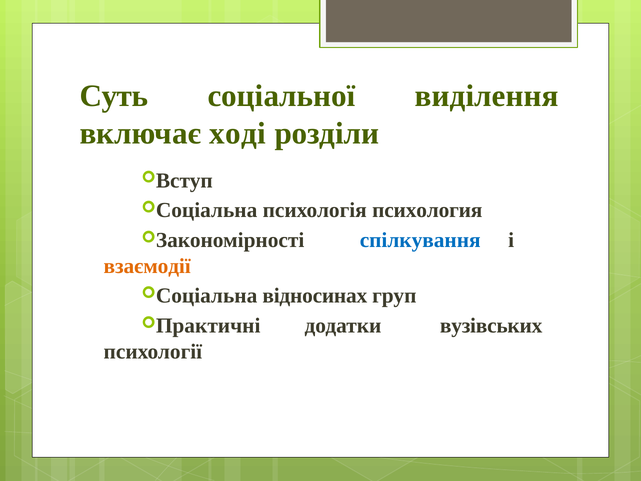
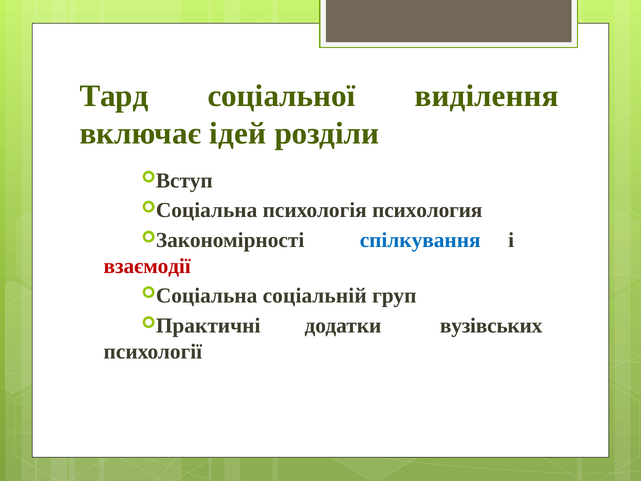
Суть: Суть -> Тард (114, 96)
ході: ході -> ідей (238, 134)
взаємодії colour: orange -> red (147, 266)
відносинах: відносинах -> соціальній (315, 296)
